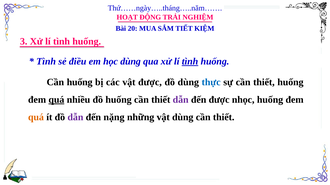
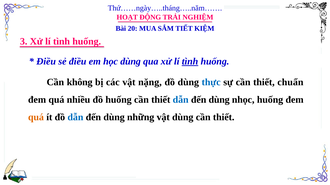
Tình: Tình -> Điều (46, 62)
Cần huống: huống -> không (80, 82)
vật được: được -> nặng (150, 82)
thiết huống: huống -> chuẩn (290, 82)
quá underline: present -> none (56, 100)
dẫn colour: purple -> blue (181, 100)
được: được -> dùng (219, 100)
dẫn colour: purple -> blue (75, 118)
nặng: nặng -> dùng (114, 118)
